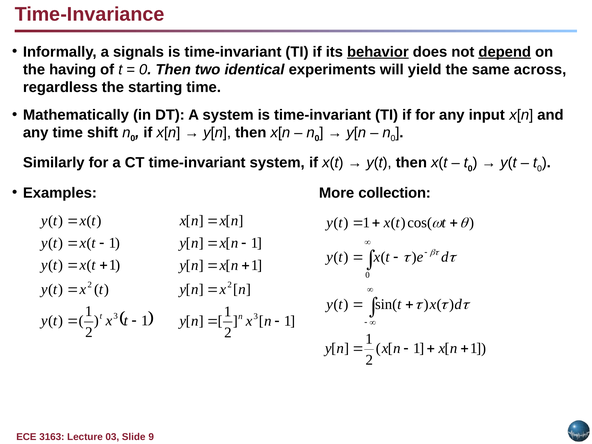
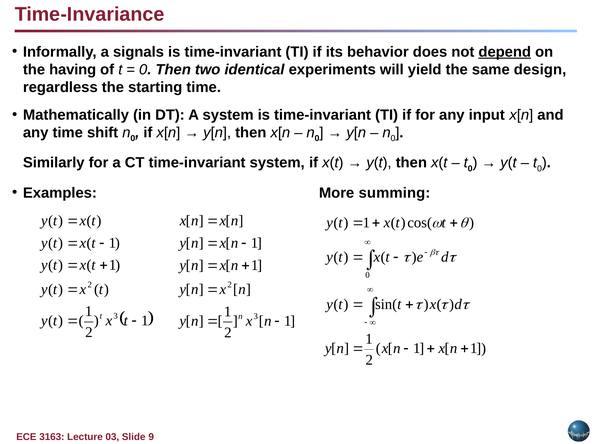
behavior underline: present -> none (378, 52)
across: across -> design (540, 70)
collection: collection -> summing (394, 193)
